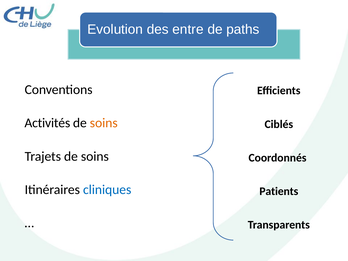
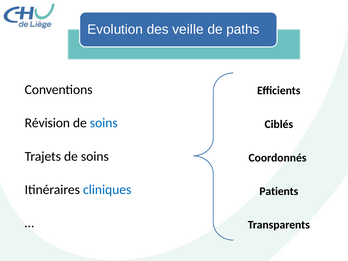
entre: entre -> veille (188, 29)
Activités: Activités -> Révision (47, 123)
soins colour: orange -> blue (104, 123)
